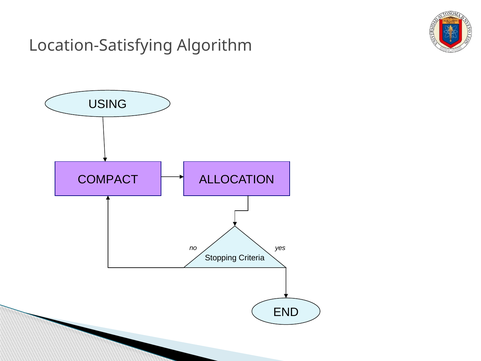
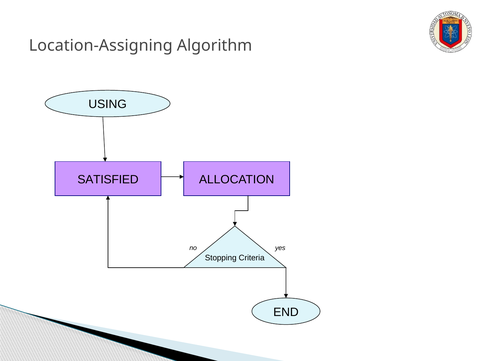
Location-Satisfying: Location-Satisfying -> Location-Assigning (101, 46)
COMPACT: COMPACT -> SATISFIED (108, 179)
